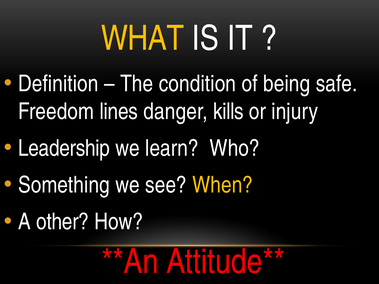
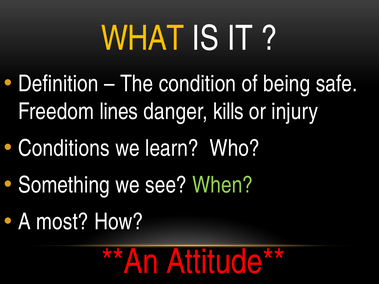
Leadership: Leadership -> Conditions (64, 148)
When colour: yellow -> light green (223, 185)
other: other -> most (62, 222)
